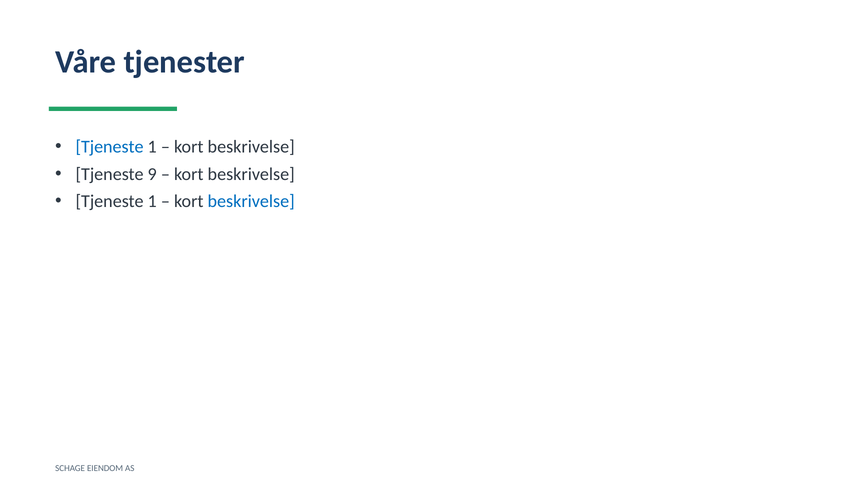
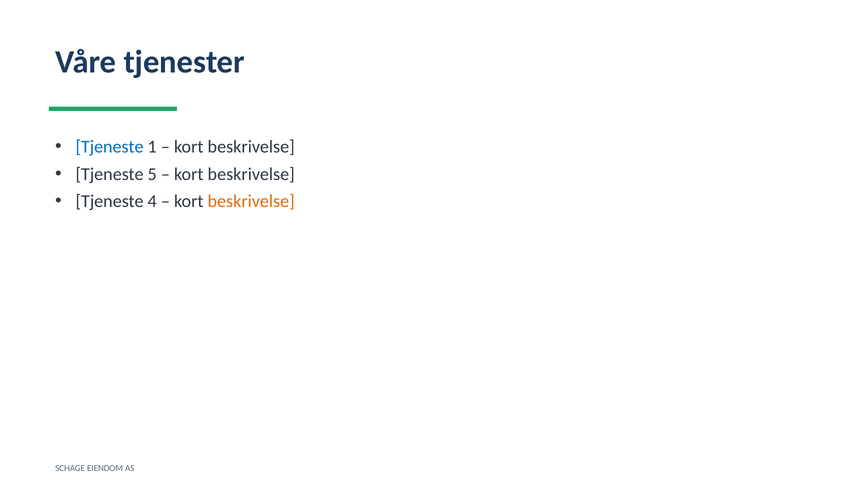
9: 9 -> 5 (152, 174)
1: 1 -> 4 (152, 201)
beskrivelse colour: blue -> orange (251, 201)
